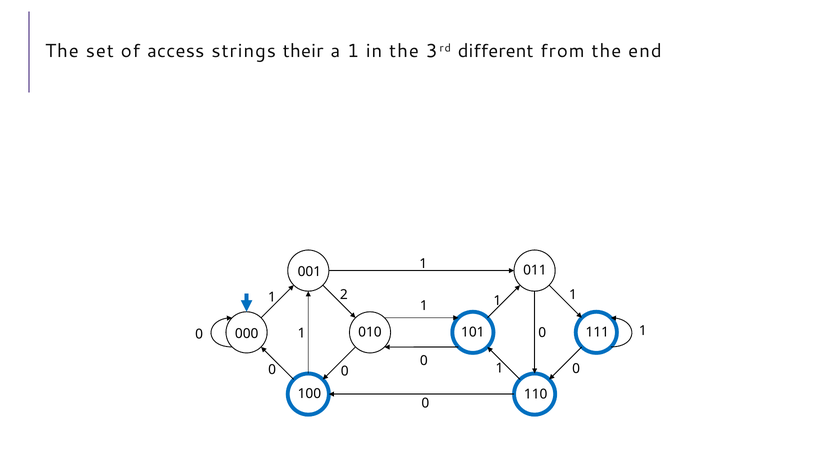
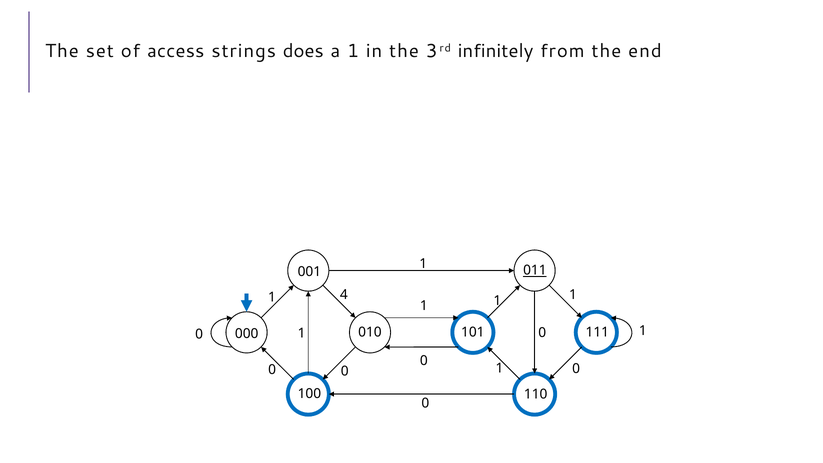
their: their -> does (303, 51)
different: different -> infinitely (496, 51)
011 underline: none -> present (535, 270)
2: 2 -> 4 (344, 295)
